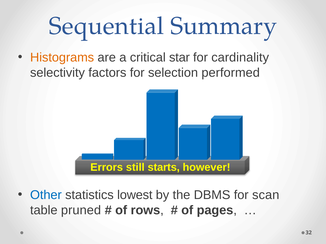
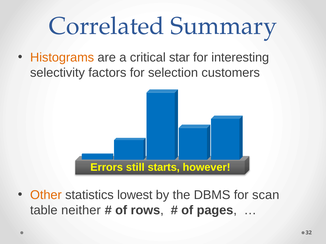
Sequential: Sequential -> Correlated (107, 26)
cardinality: cardinality -> interesting (240, 58)
performed: performed -> customers (231, 73)
Other colour: blue -> orange (46, 195)
pruned: pruned -> neither (81, 211)
